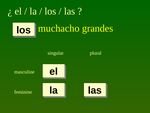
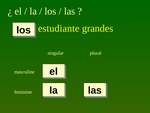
muchacho: muchacho -> estudiante (59, 28)
